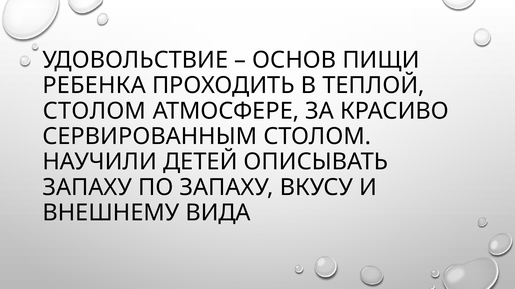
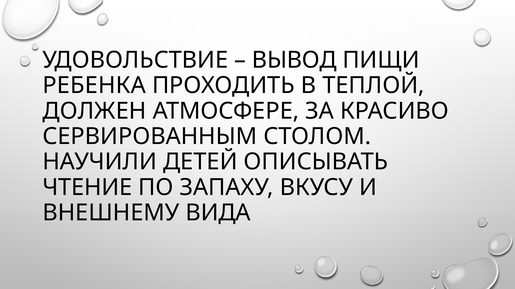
ОСНОВ: ОСНОВ -> ВЫВОД (294, 60)
СТОЛОМ: СТОЛОМ -> ДОЛЖЕН (94, 111)
ЗАПАХУ: ЗАПАХУ -> ЧТЕНИЕ (87, 188)
